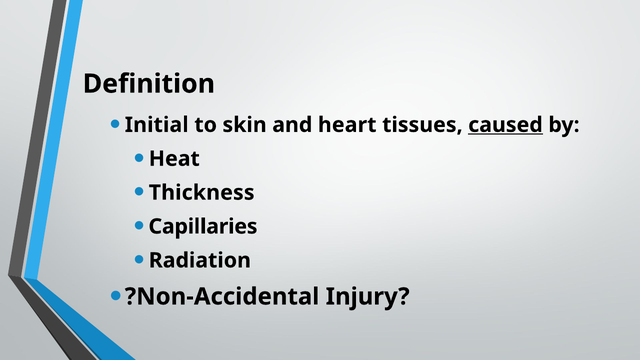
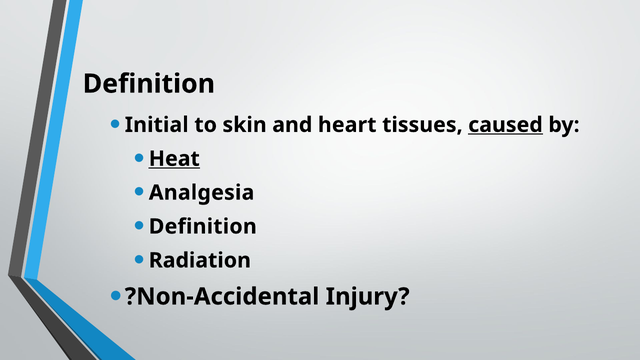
Heat underline: none -> present (174, 159)
Thickness: Thickness -> Analgesia (202, 193)
Capillaries: Capillaries -> Definition (203, 227)
